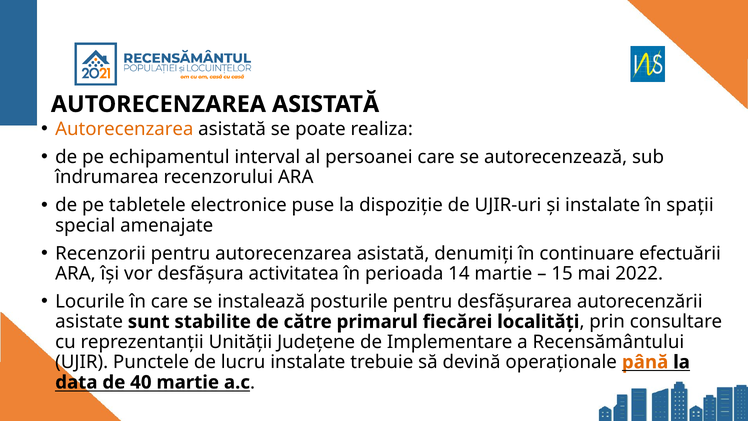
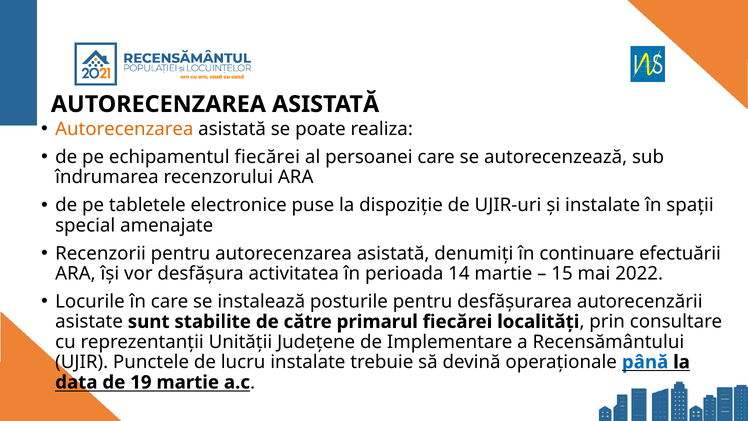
echipamentul interval: interval -> fiecărei (267, 157)
până colour: orange -> blue (645, 362)
40: 40 -> 19 (141, 382)
